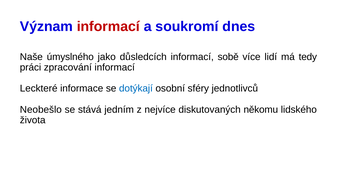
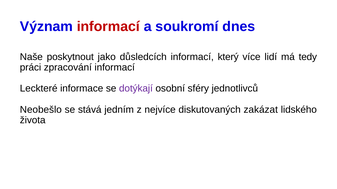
úmyslného: úmyslného -> poskytnout (70, 57)
sobě: sobě -> který (228, 57)
dotýkají colour: blue -> purple (136, 89)
někomu: někomu -> zakázat (261, 110)
